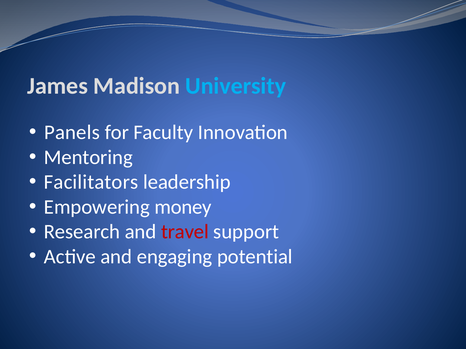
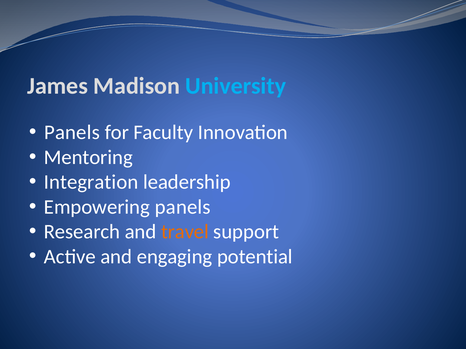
Facilitators: Facilitators -> Integration (91, 182)
Empowering money: money -> panels (183, 207)
travel colour: red -> orange (185, 232)
